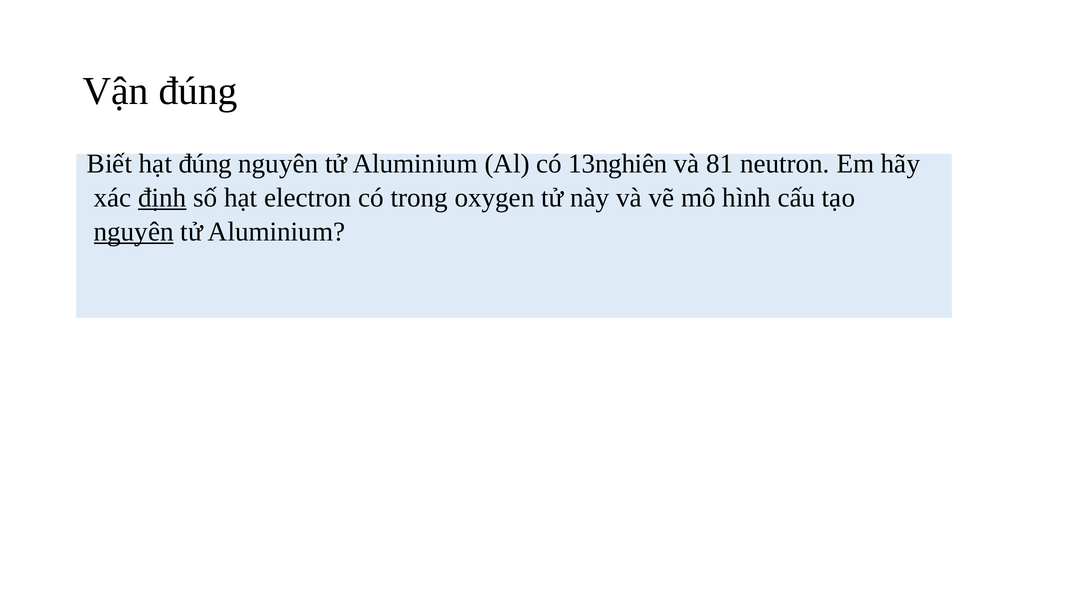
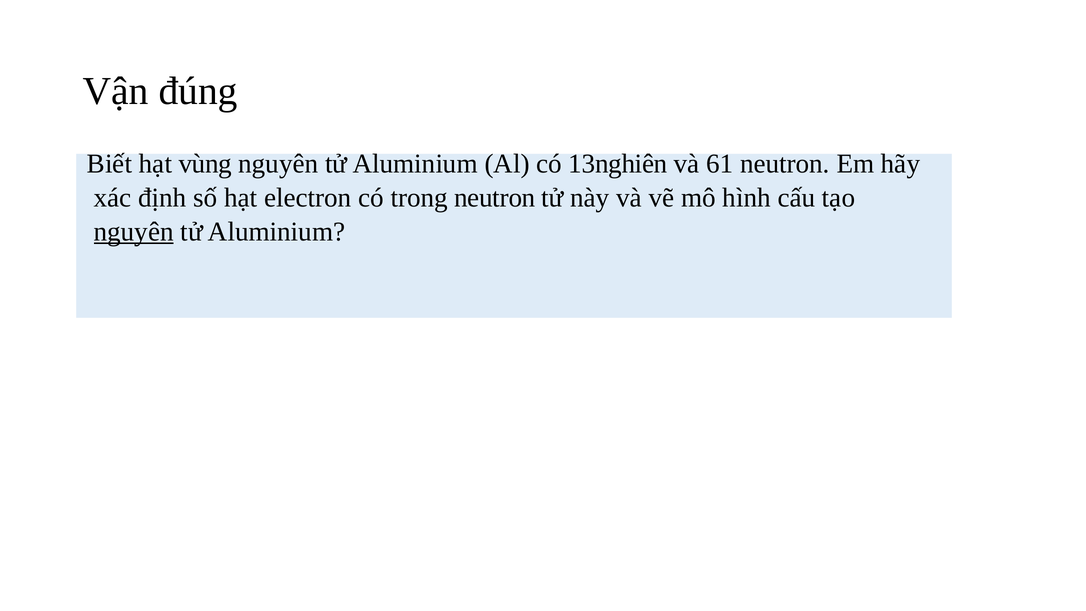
hạt đúng: đúng -> vùng (205, 164)
81: 81 -> 61 (720, 164)
định underline: present -> none (162, 198)
trong oxygen: oxygen -> neutron (495, 198)
